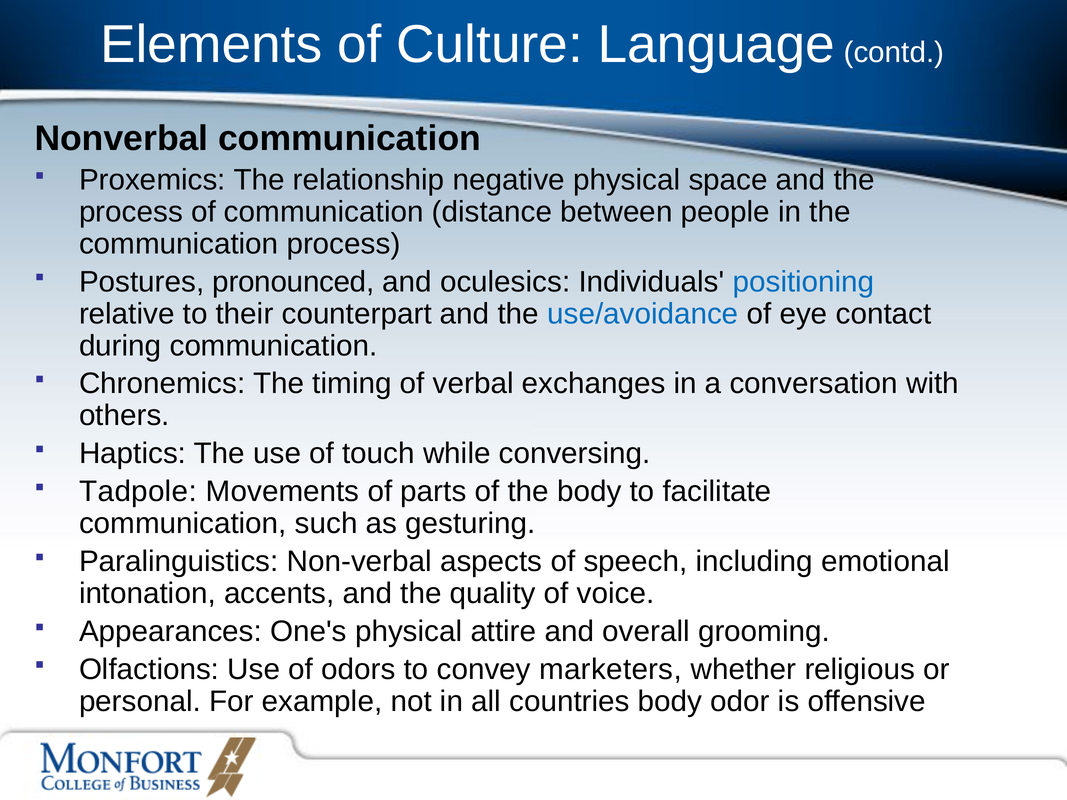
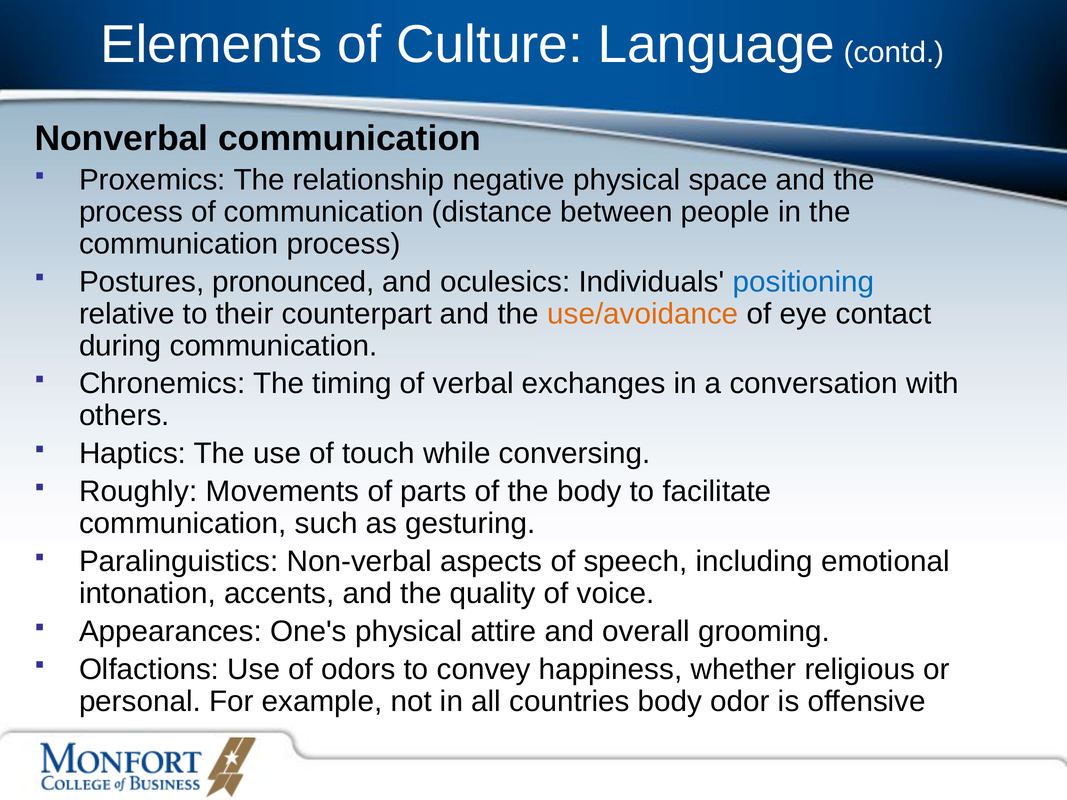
use/avoidance colour: blue -> orange (643, 314)
Tadpole: Tadpole -> Roughly (138, 492)
marketers: marketers -> happiness (611, 669)
